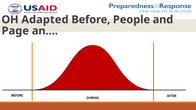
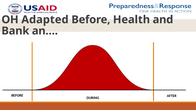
People: People -> Health (131, 20)
Page: Page -> Bank (15, 31)
